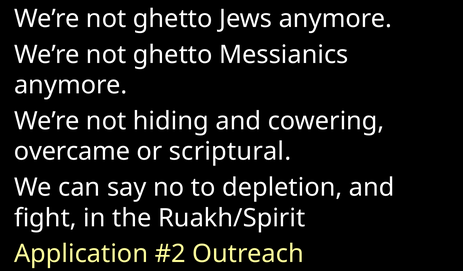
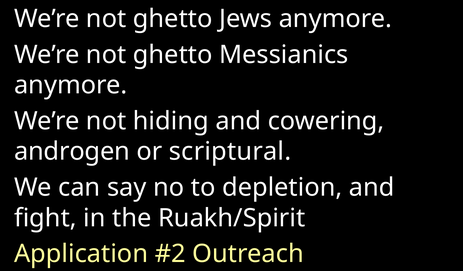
overcame: overcame -> androgen (72, 152)
